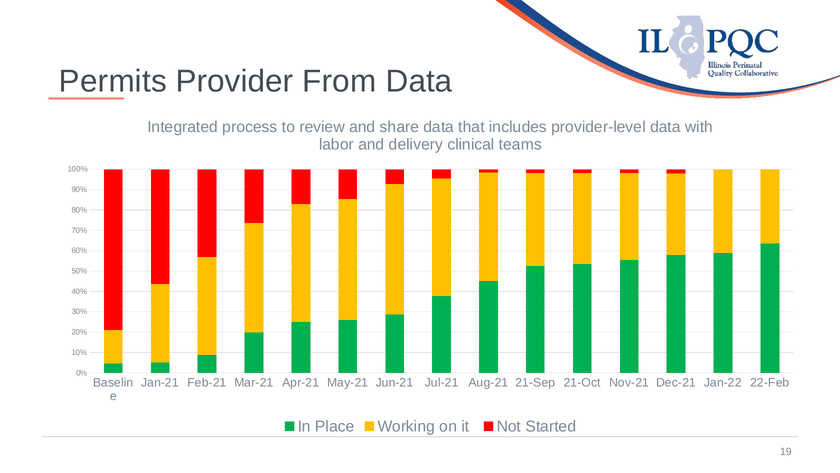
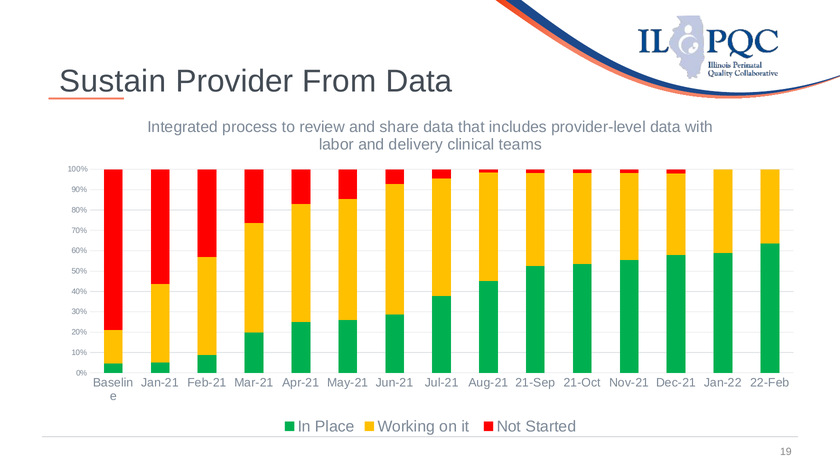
Permits: Permits -> Sustain (113, 81)
